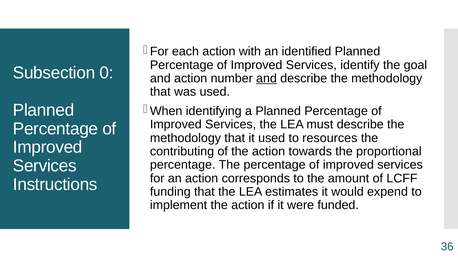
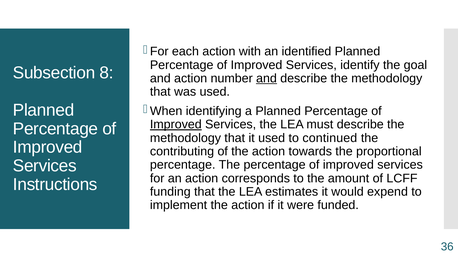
0: 0 -> 8 (107, 73)
Improved underline: none -> present (176, 124)
resources: resources -> continued (330, 138)
